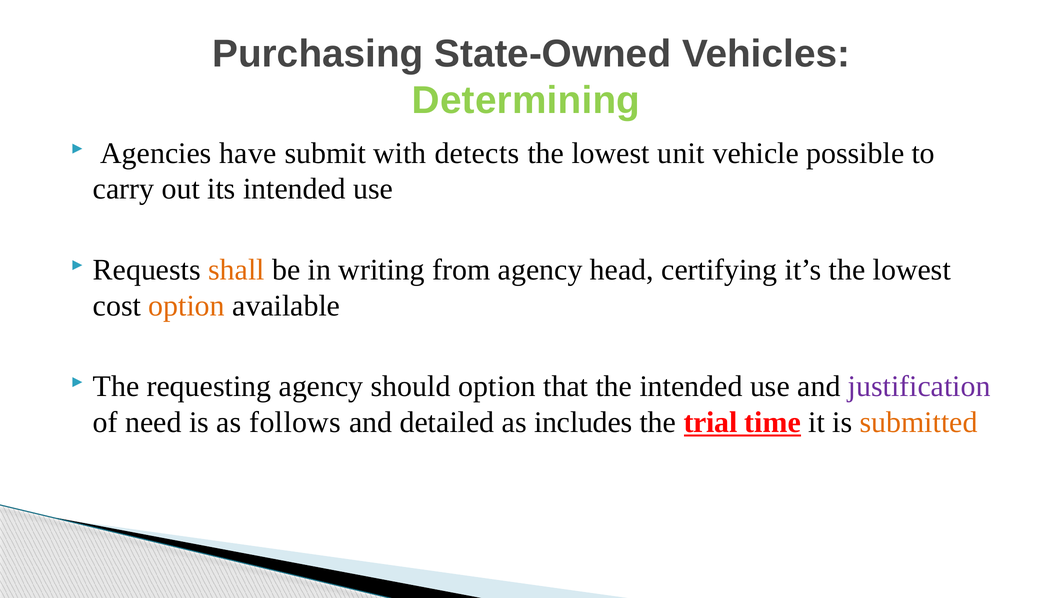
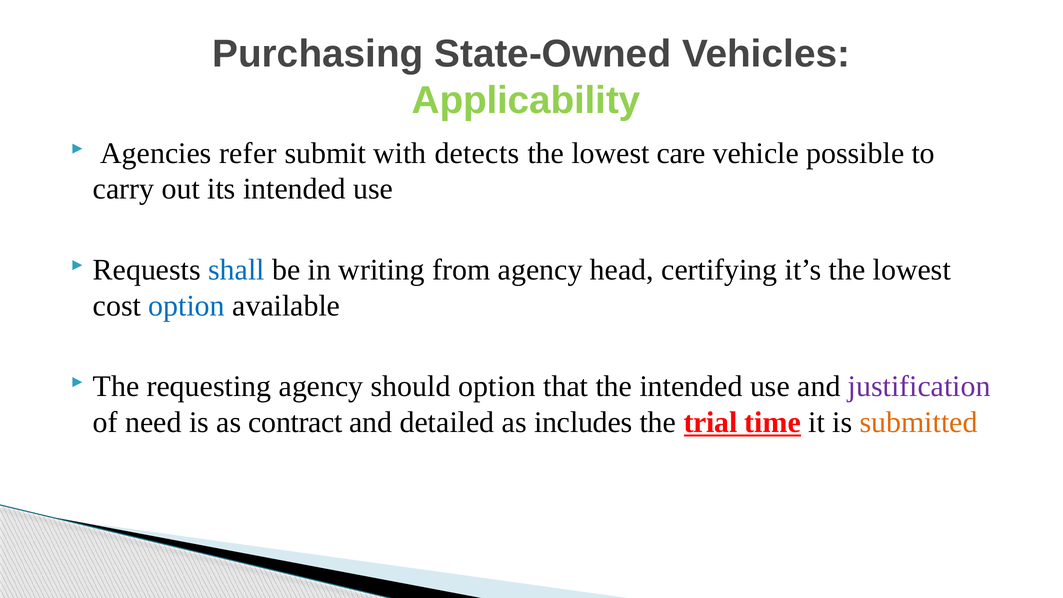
Determining: Determining -> Applicability (526, 100)
have: have -> refer (248, 153)
unit: unit -> care (681, 153)
shall colour: orange -> blue (236, 270)
option colour: orange -> blue (187, 306)
follows: follows -> contract (295, 422)
